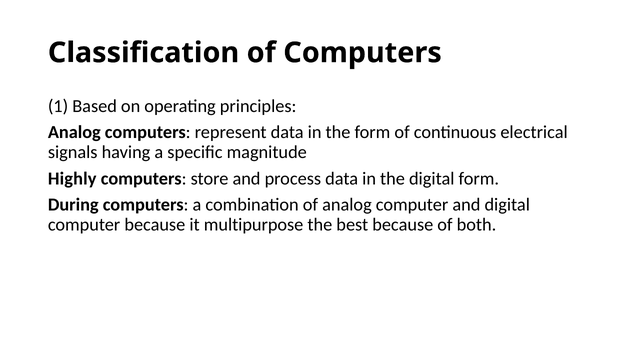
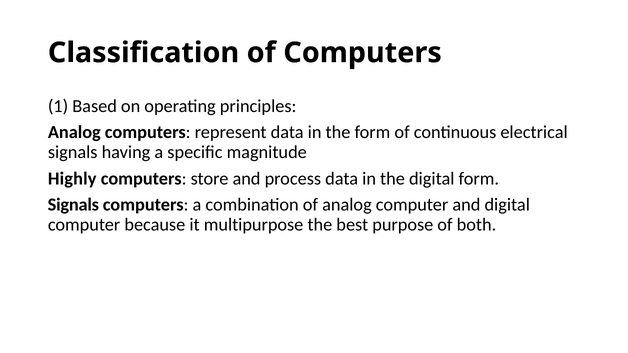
During: During -> Signals (73, 205)
best because: because -> purpose (403, 225)
